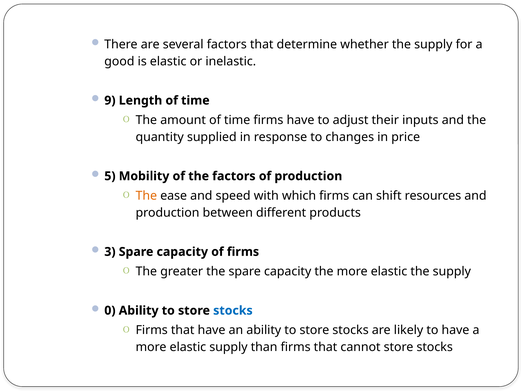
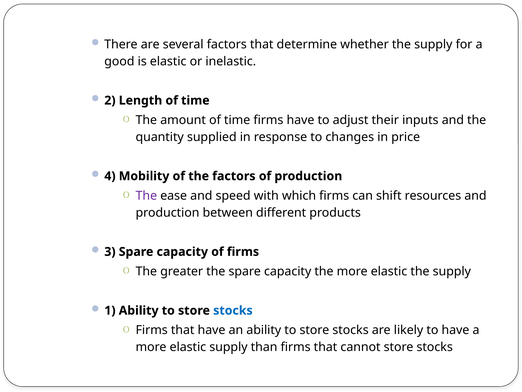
9: 9 -> 2 (110, 100)
5: 5 -> 4 (110, 176)
The colour: orange -> purple (146, 195)
0: 0 -> 1 (110, 310)
